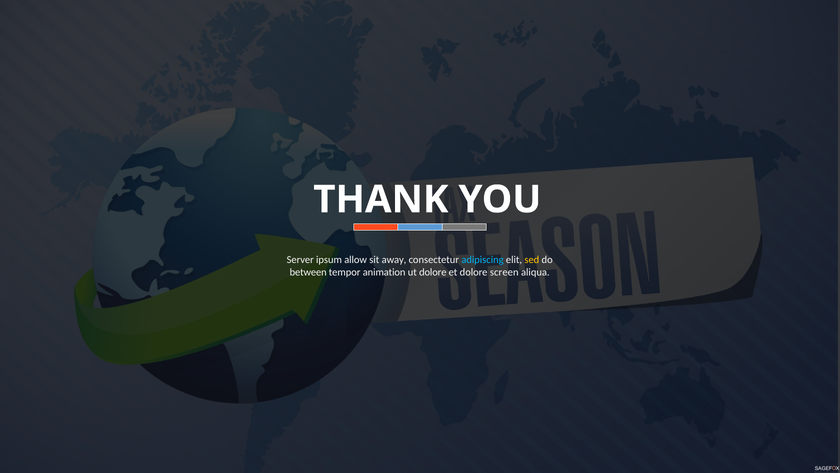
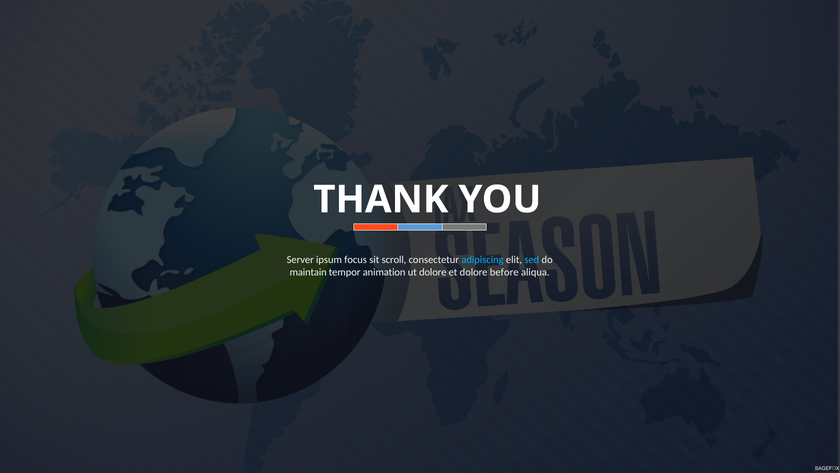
allow: allow -> focus (356, 259)
away: away -> scroll (394, 259)
sed colour: yellow -> light blue (532, 259)
between: between -> maintain (308, 272)
screen: screen -> before (504, 272)
